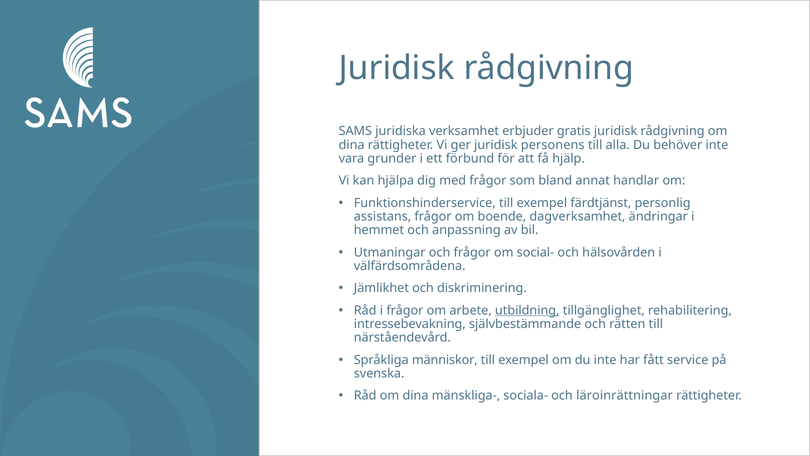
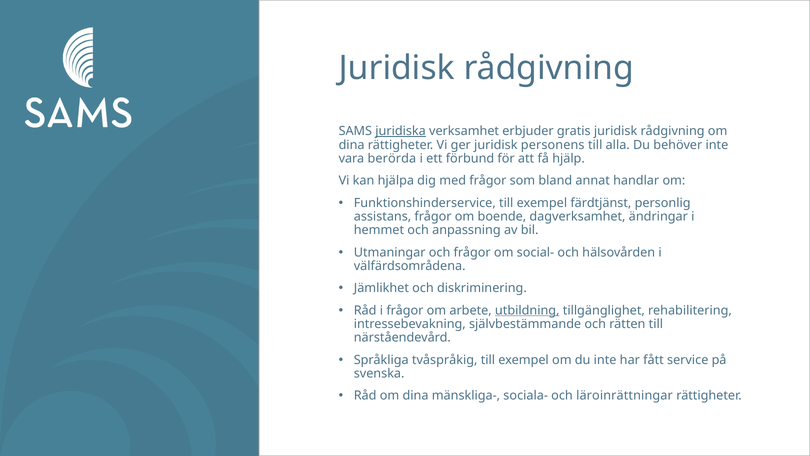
juridiska underline: none -> present (401, 131)
grunder: grunder -> berörda (392, 158)
människor: människor -> tvåspråkig (445, 360)
